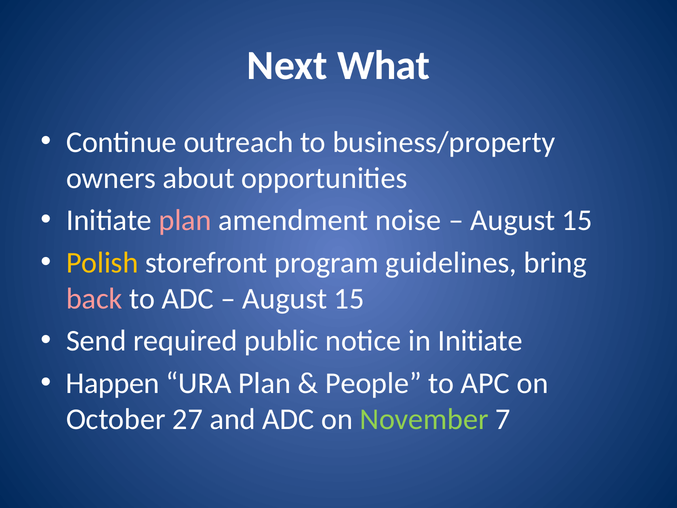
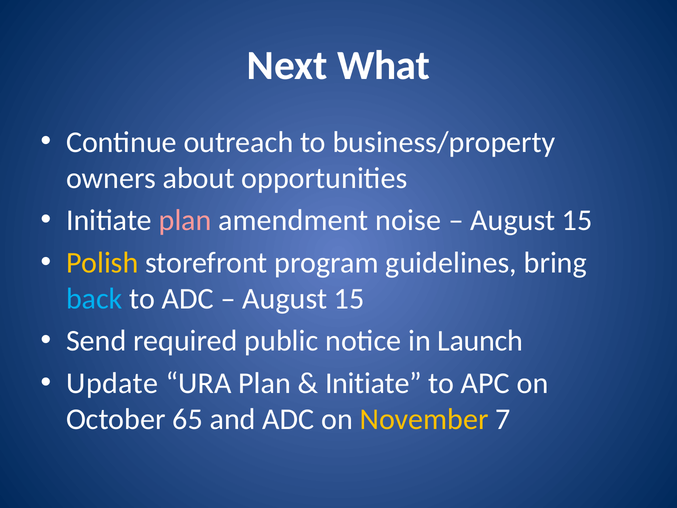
back colour: pink -> light blue (94, 299)
in Initiate: Initiate -> Launch (480, 341)
Happen: Happen -> Update (112, 383)
People: People -> Initiate (374, 383)
27: 27 -> 65 (188, 419)
November colour: light green -> yellow (424, 419)
